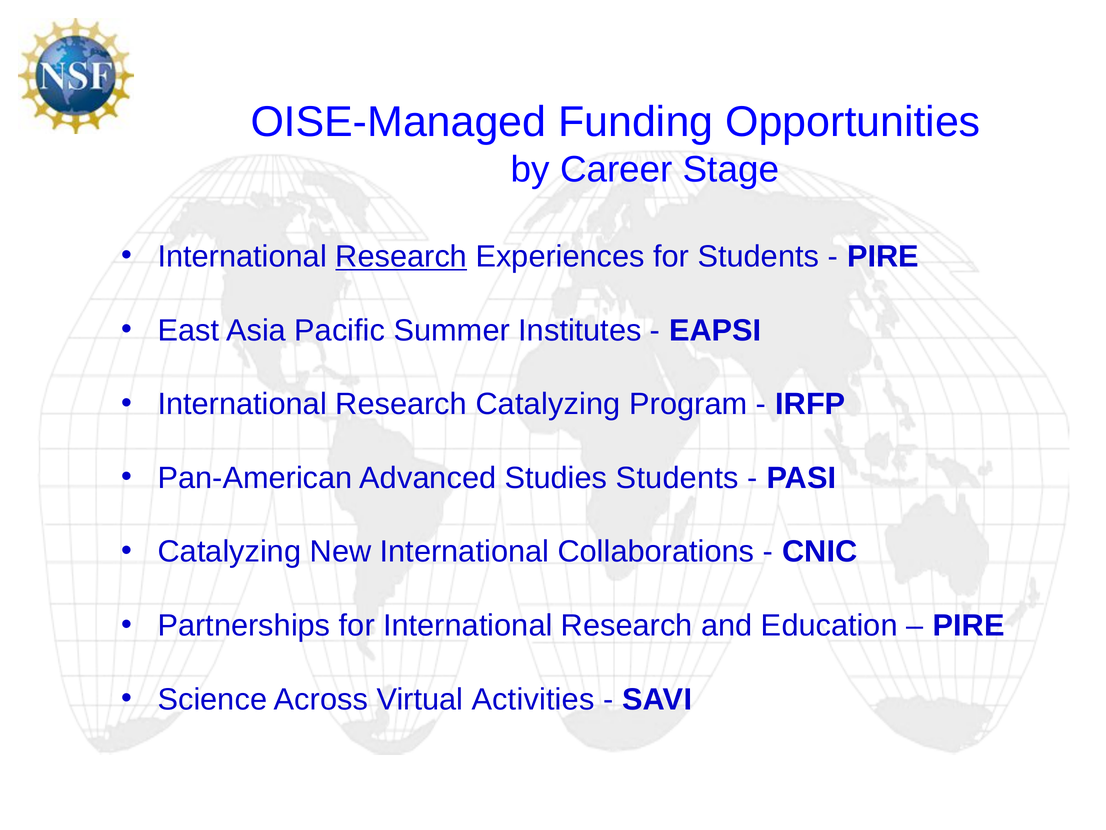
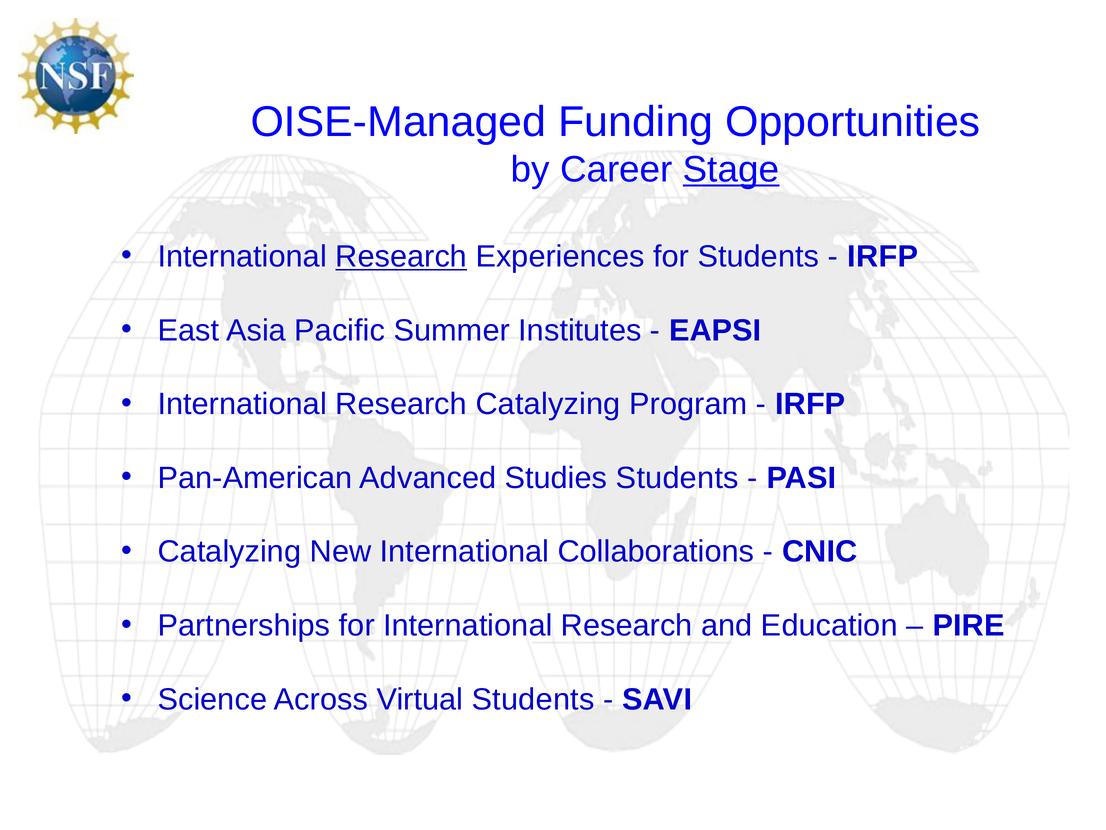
Stage underline: none -> present (731, 169)
PIRE: PIRE -> IRFP (883, 256)
Virtual Activities: Activities -> Students (533, 699)
